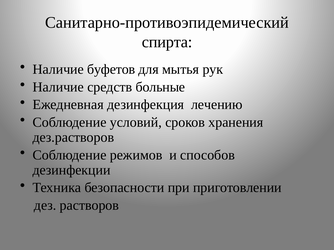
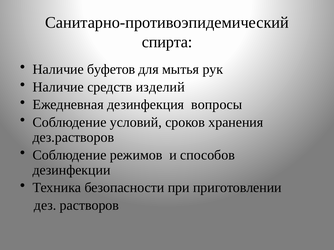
больные: больные -> изделий (160, 87)
лечению: лечению -> вопросы (217, 105)
